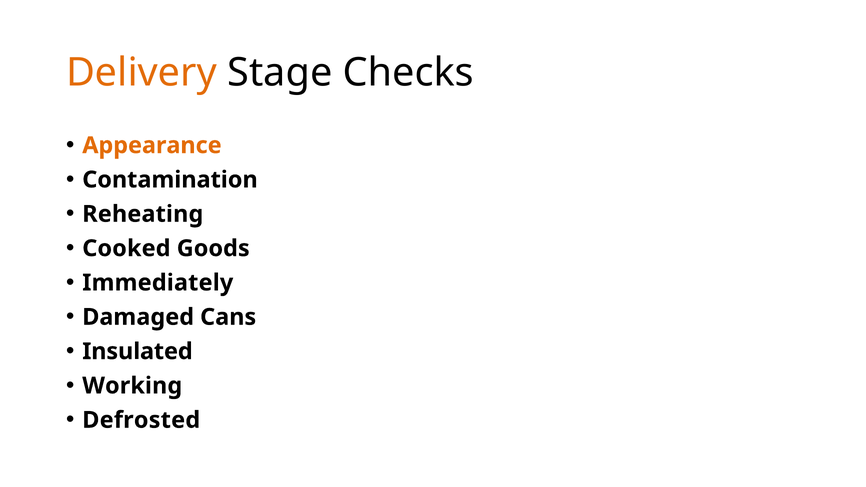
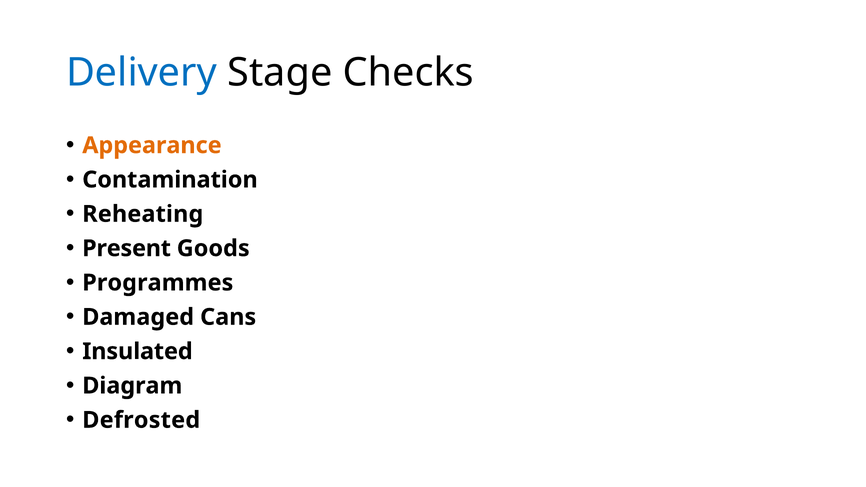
Delivery colour: orange -> blue (141, 73)
Cooked: Cooked -> Present (127, 248)
Immediately: Immediately -> Programmes (158, 283)
Working: Working -> Diagram (132, 386)
